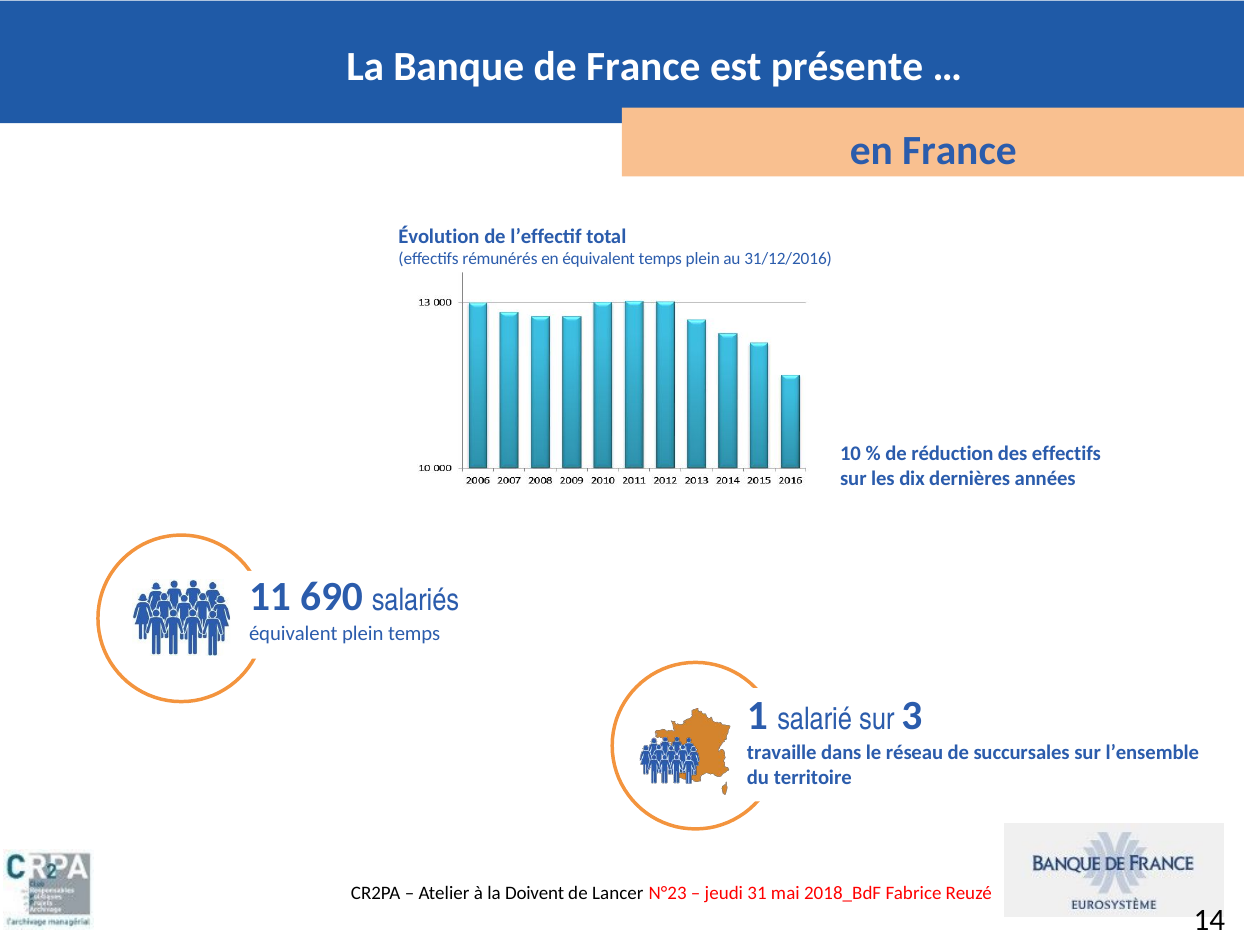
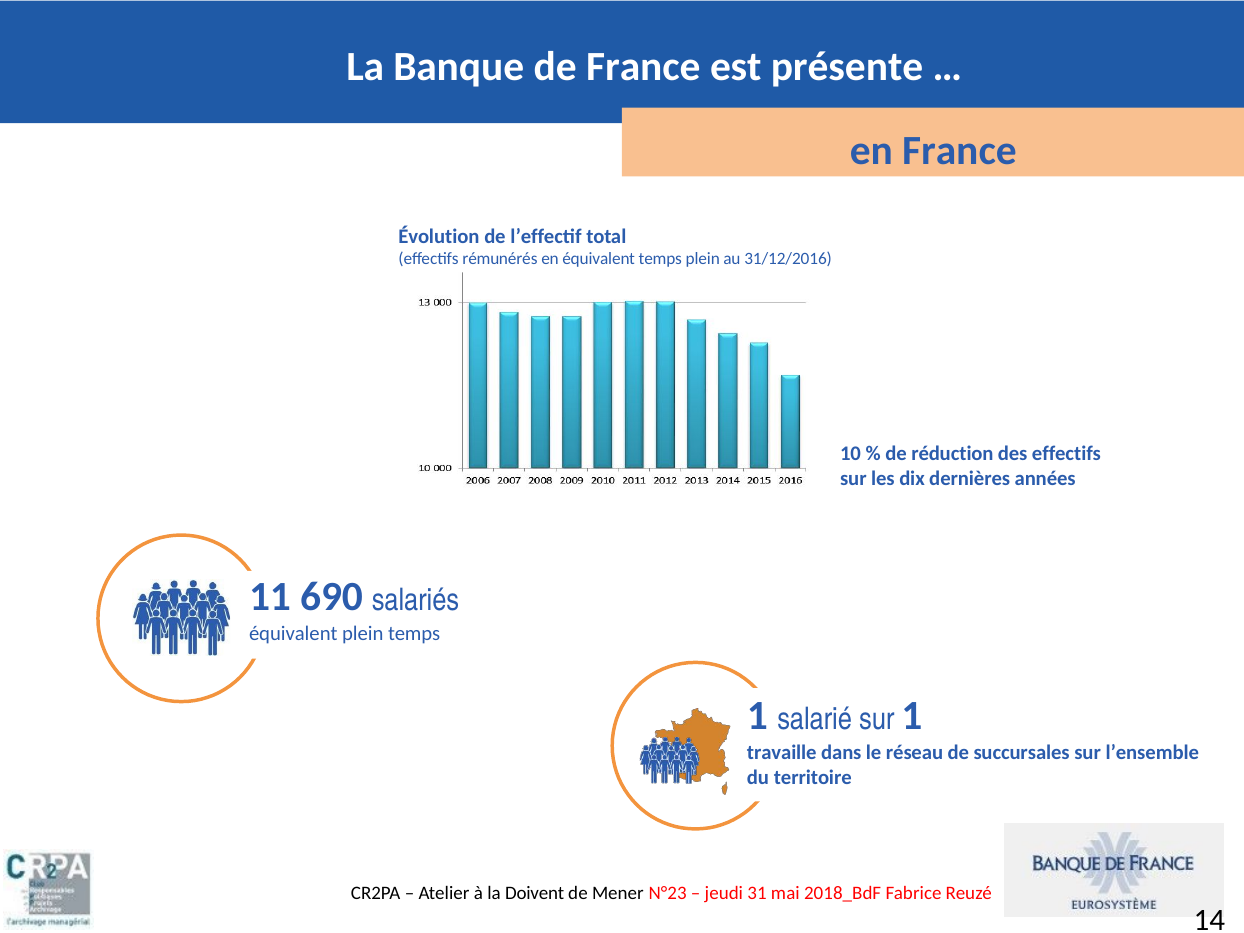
sur 3: 3 -> 1 (912, 716)
Lancer: Lancer -> Mener (618, 893)
